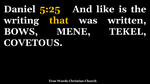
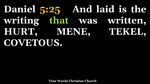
like: like -> laid (105, 9)
that colour: yellow -> light green (59, 21)
BOWS: BOWS -> HURT (21, 32)
